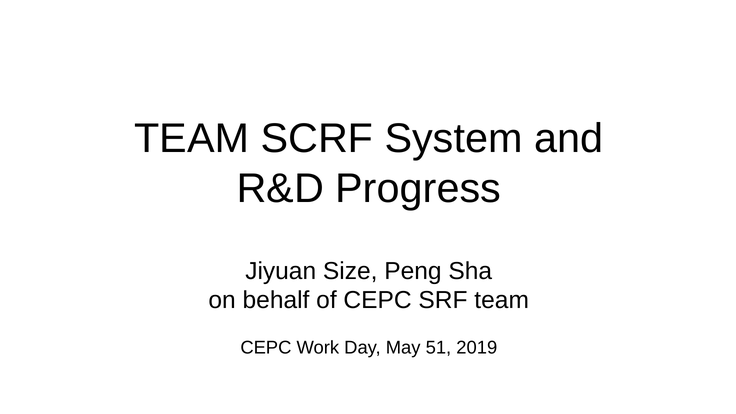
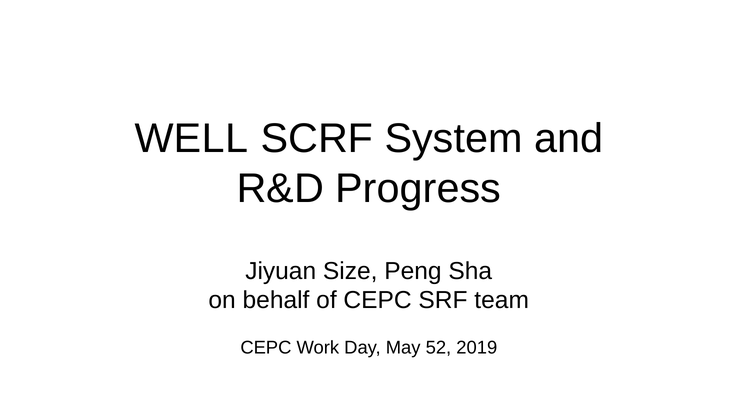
TEAM: TEAM -> WELL (191, 139)
51: 51 -> 52 (438, 348)
